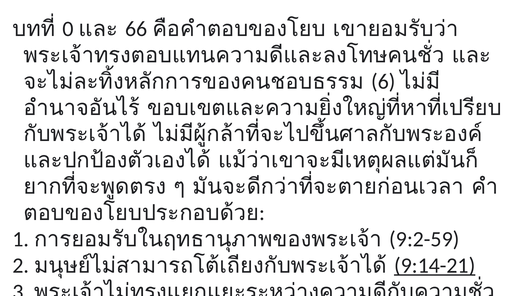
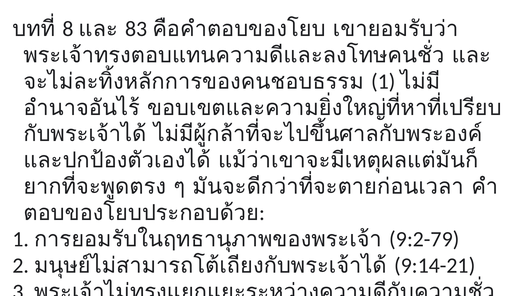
0: 0 -> 8 (68, 29)
66: 66 -> 83 (136, 29)
6: 6 -> 1 (383, 81)
9:2-59: 9:2-59 -> 9:2-79 (424, 239)
9:14-21 underline: present -> none (435, 265)
